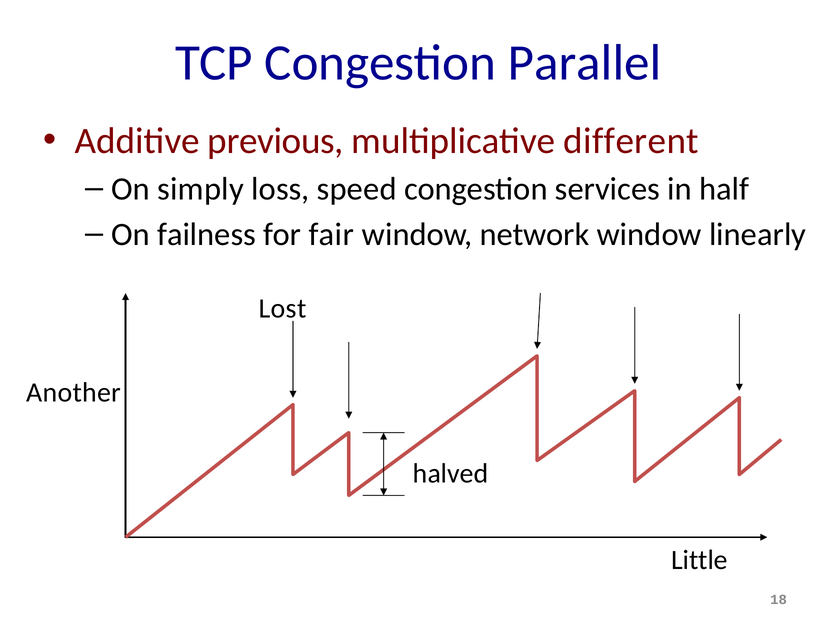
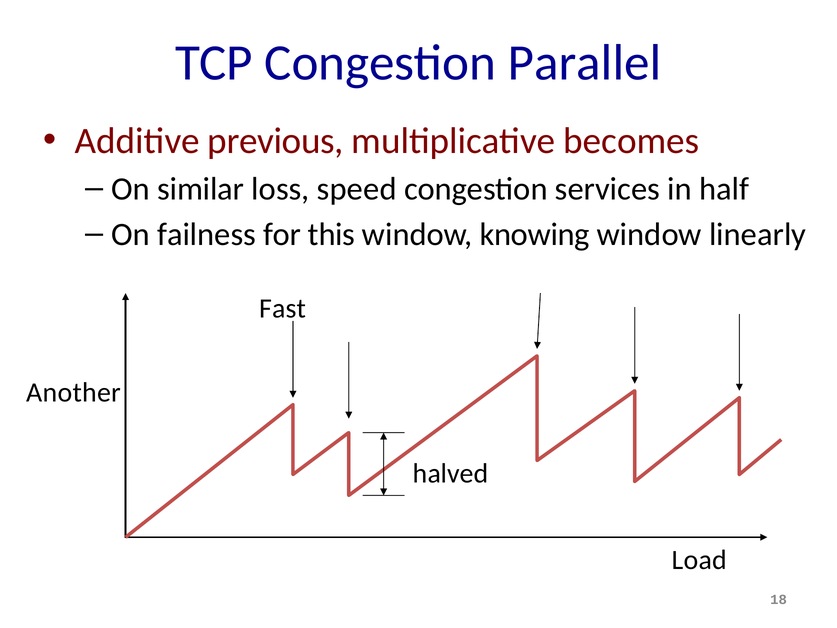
different: different -> becomes (631, 141)
simply: simply -> similar (201, 189)
fair: fair -> this (332, 234)
network: network -> knowing (535, 234)
Lost: Lost -> Fast (283, 308)
Little: Little -> Load (699, 560)
